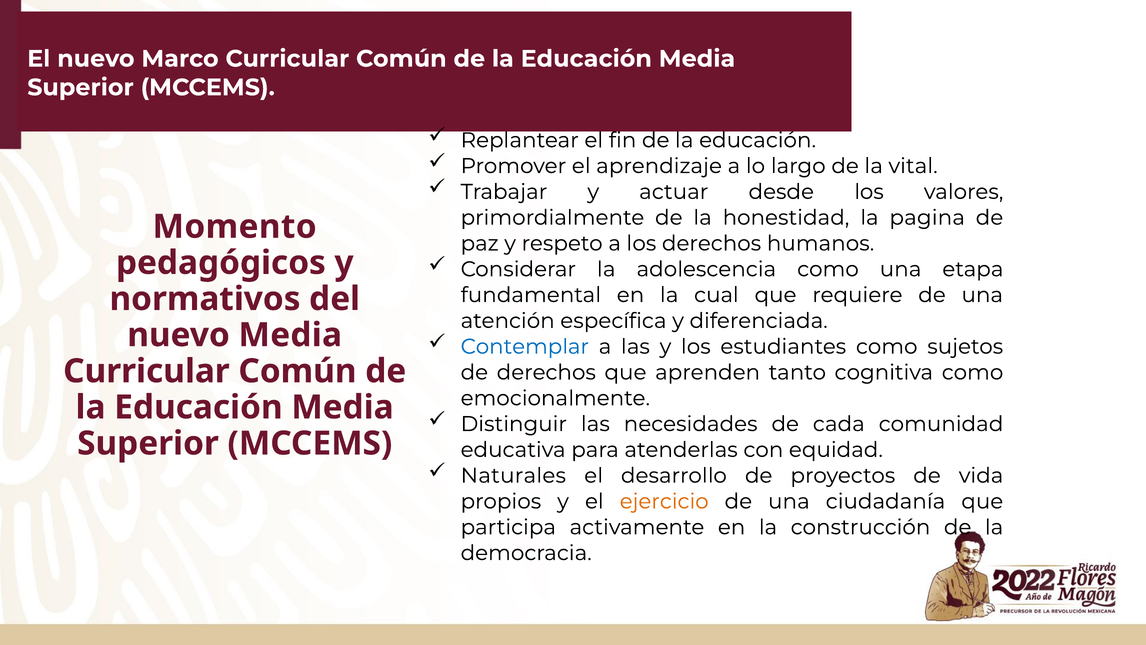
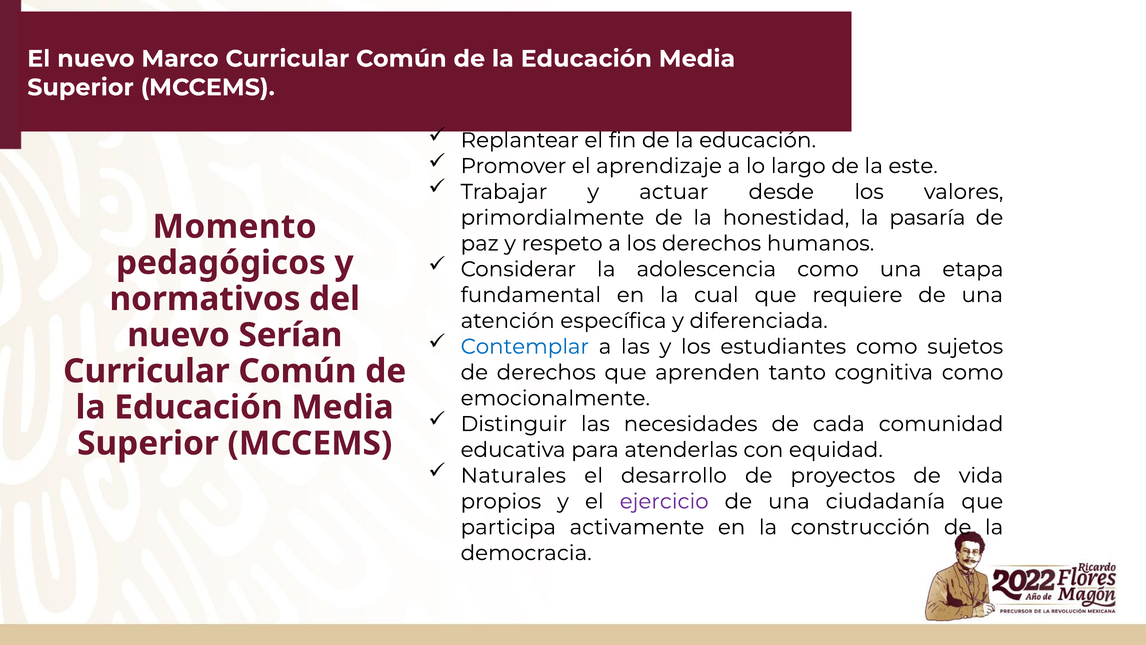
vital: vital -> este (913, 166)
pagina: pagina -> pasaría (927, 217)
nuevo Media: Media -> Serían (290, 335)
ejercicio colour: orange -> purple (664, 501)
